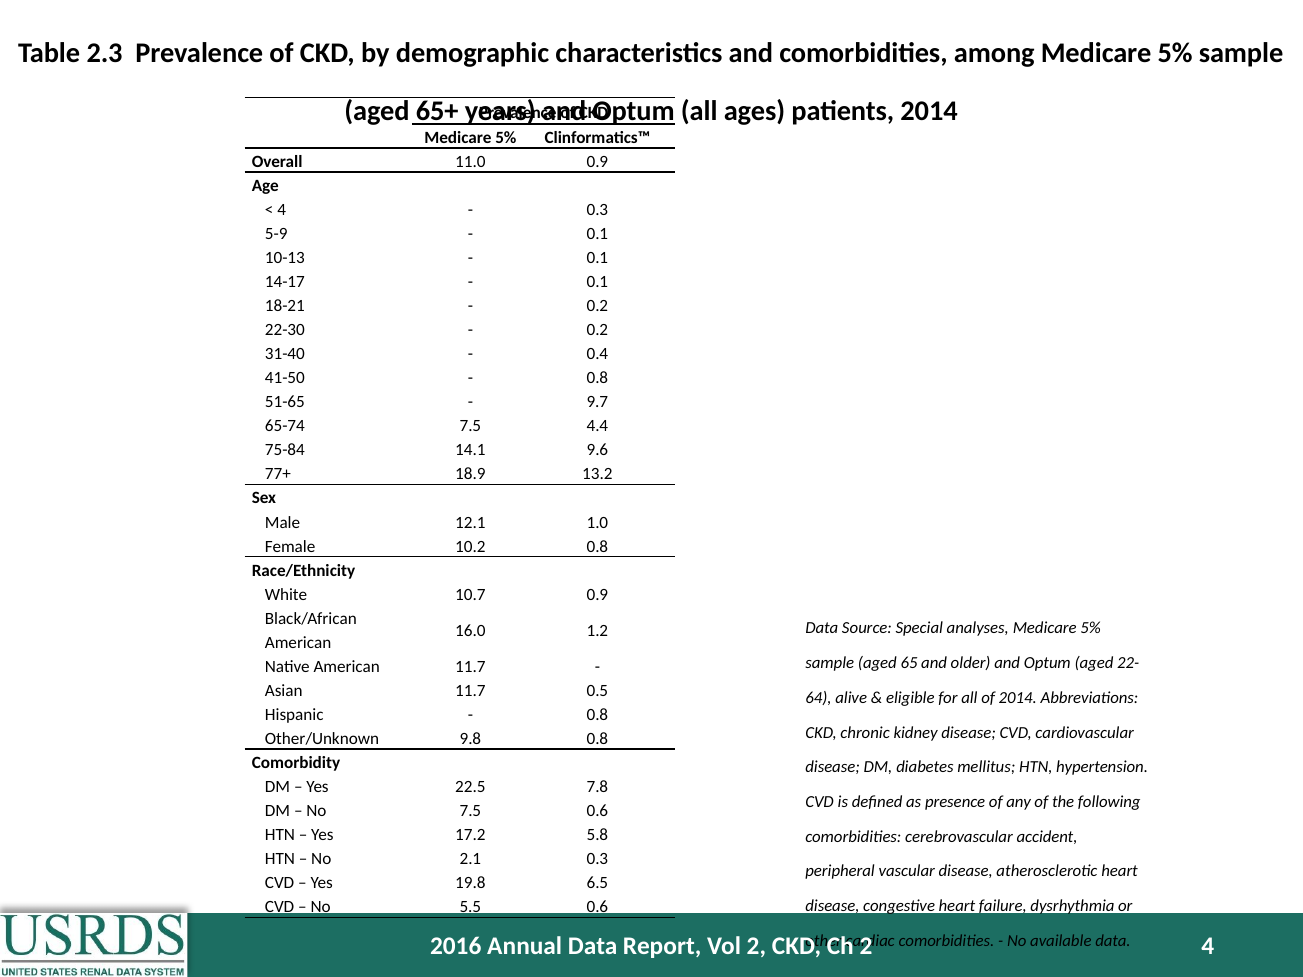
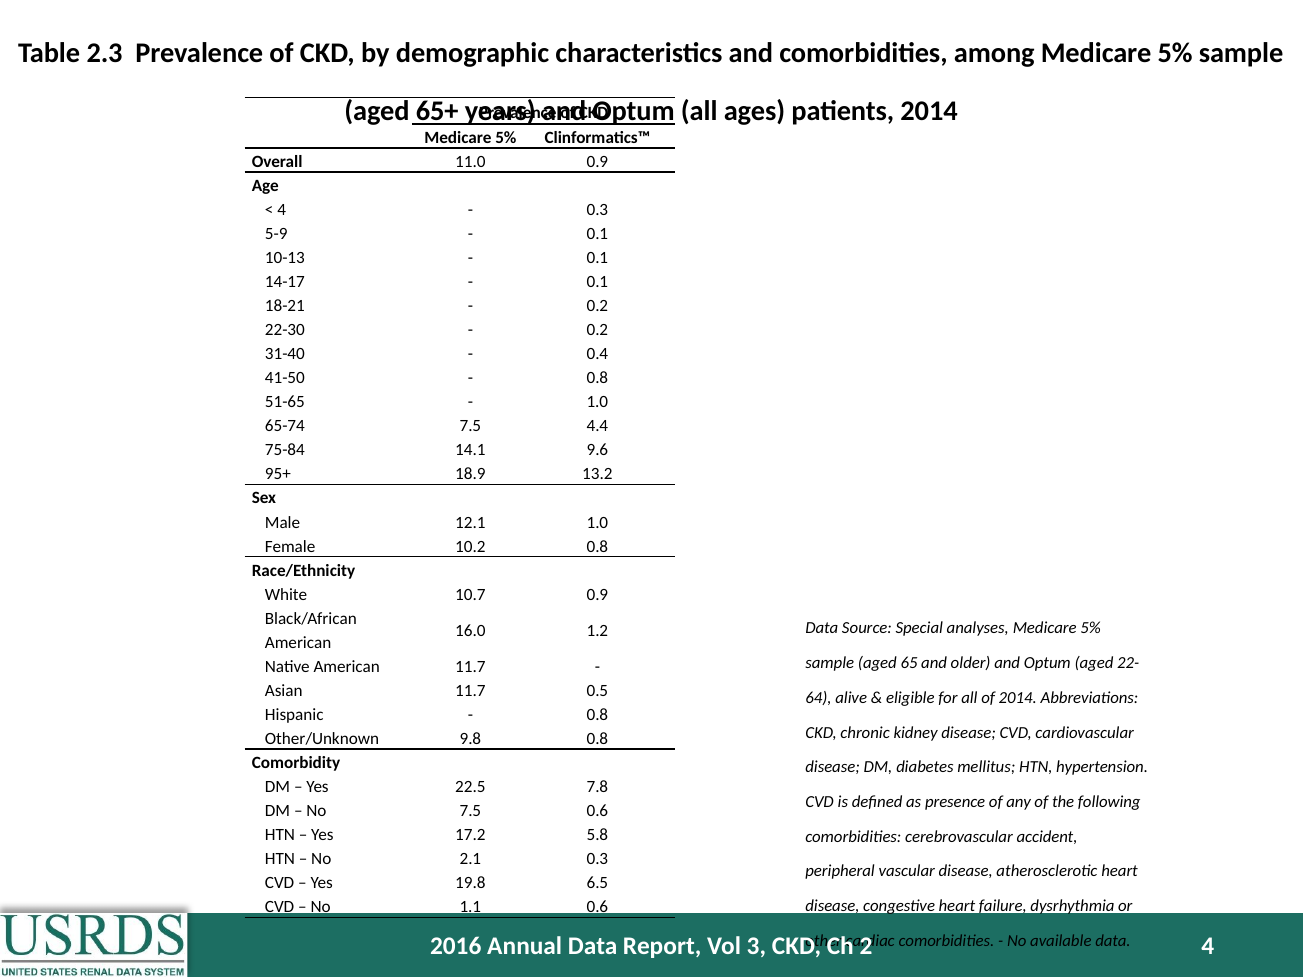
9.7: 9.7 -> 1.0 (597, 402)
77+: 77+ -> 95+ (278, 474)
5.5: 5.5 -> 1.1 (470, 907)
Vol 2: 2 -> 3 (756, 946)
